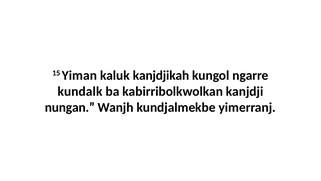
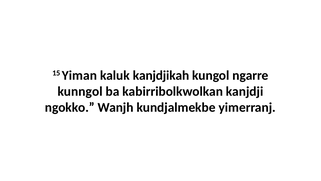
kundalk: kundalk -> kunngol (80, 91)
nungan: nungan -> ngokko (70, 107)
